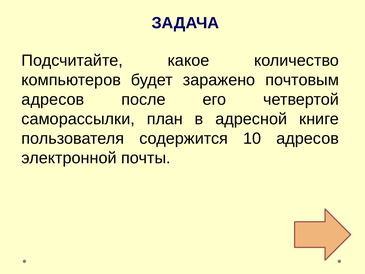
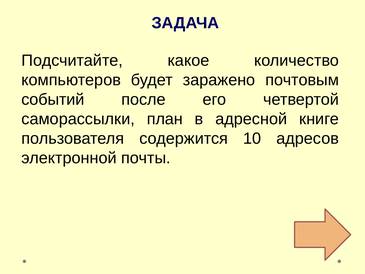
адресов: адресов -> событий (53, 99)
